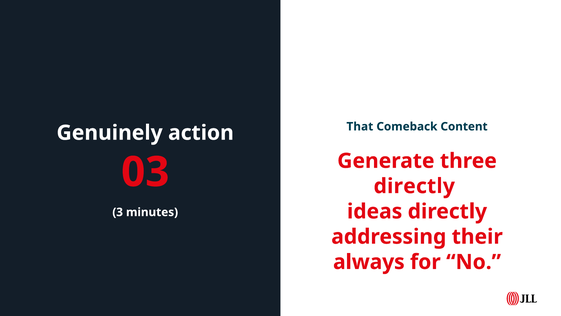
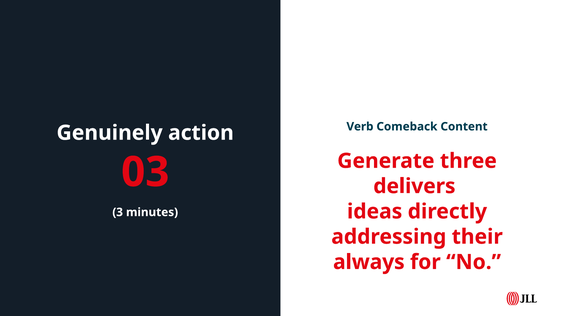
That: That -> Verb (360, 126)
directly: directly -> delivers (414, 186)
